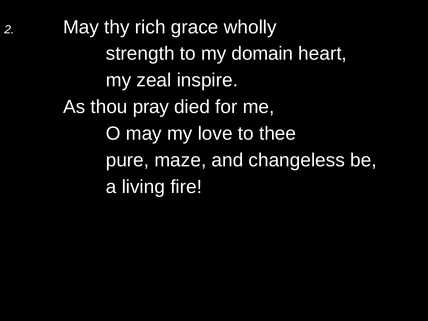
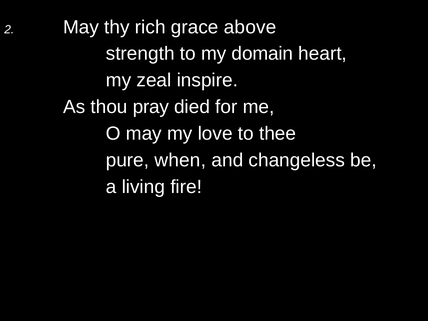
wholly: wholly -> above (250, 27)
maze: maze -> when (180, 160)
